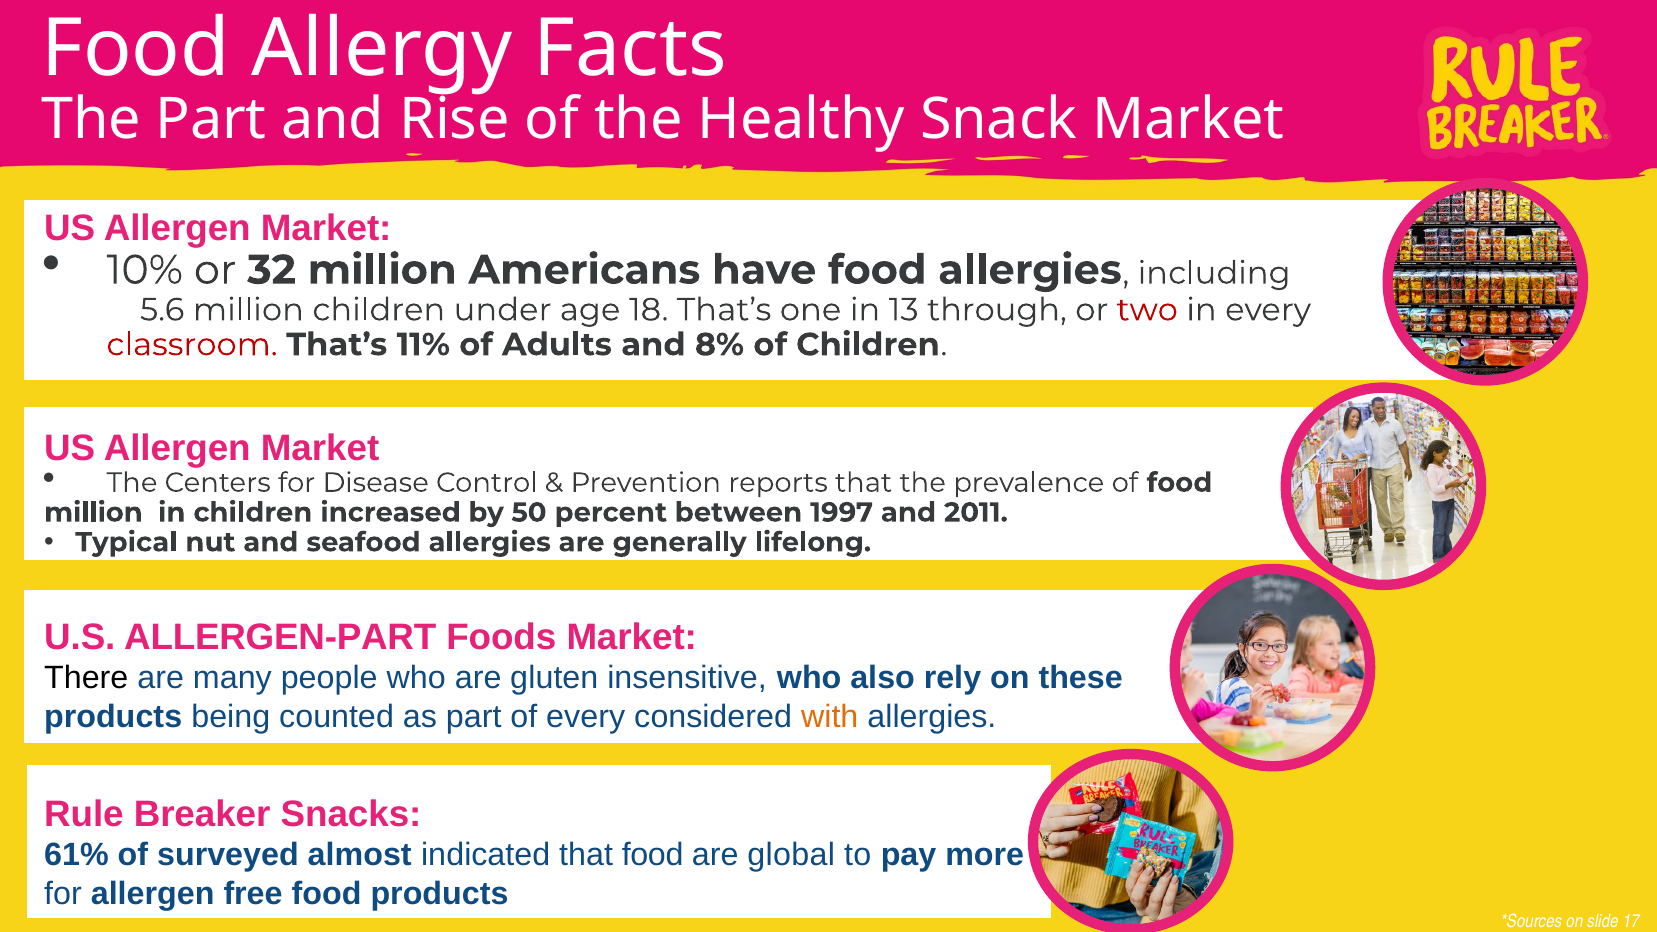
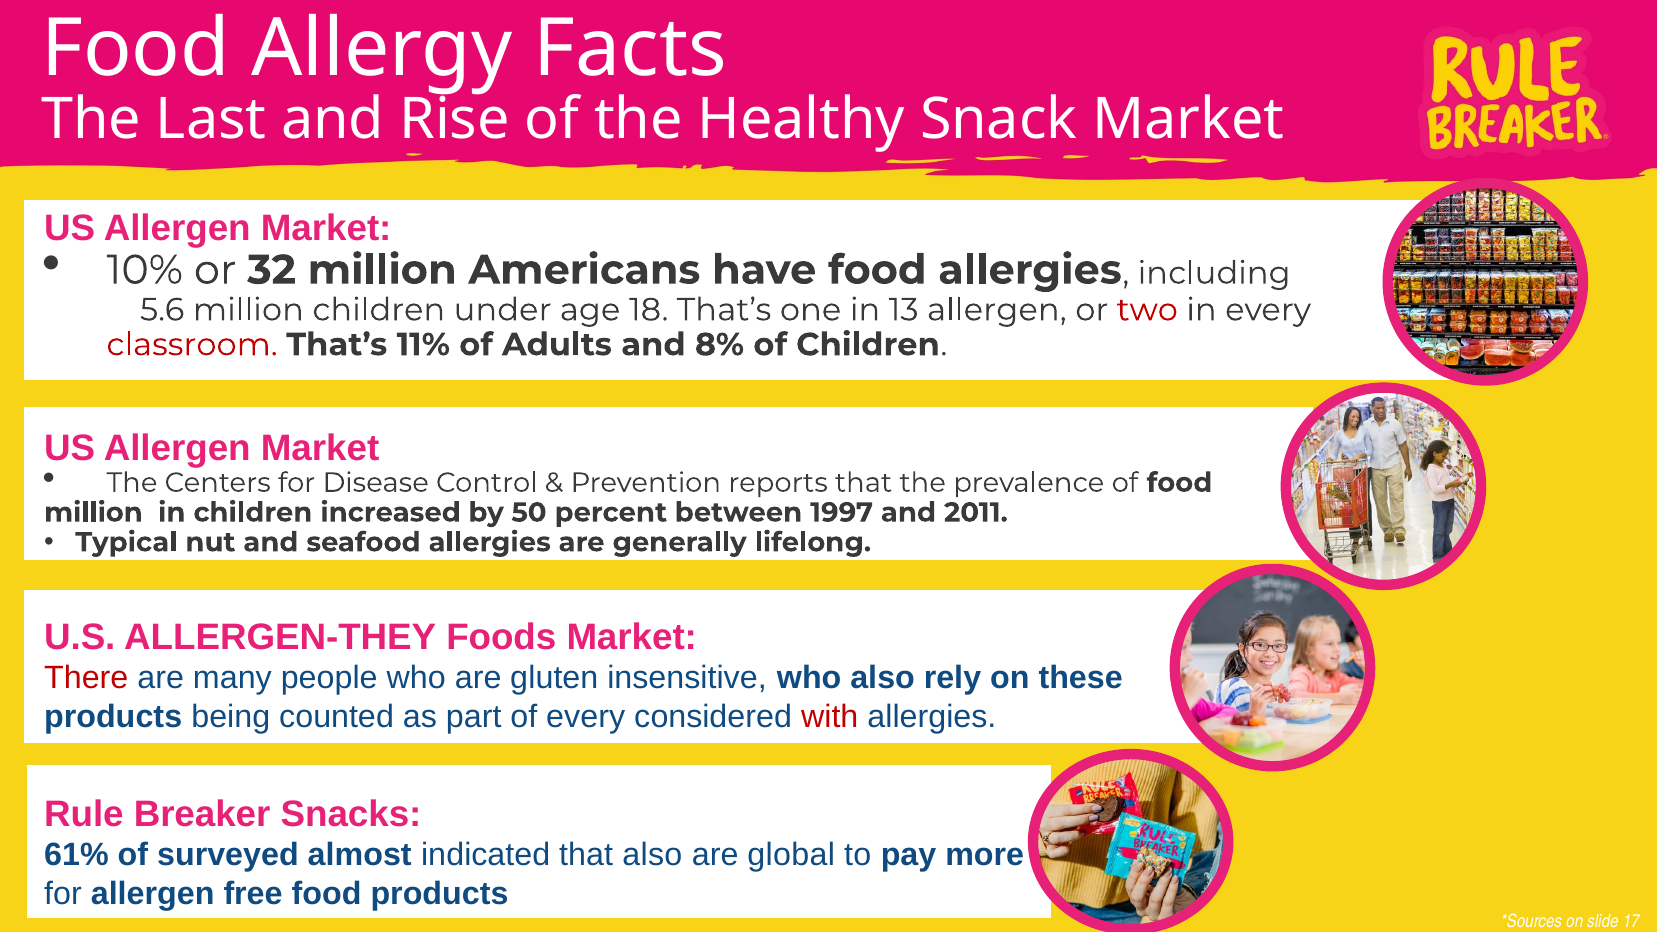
The Part: Part -> Last (211, 119)
13 through: through -> allergen (997, 310)
ALLERGEN-PART: ALLERGEN-PART -> ALLERGEN-THEY (280, 637)
There colour: black -> red (86, 678)
with colour: orange -> red (830, 717)
that food: food -> also (652, 855)
